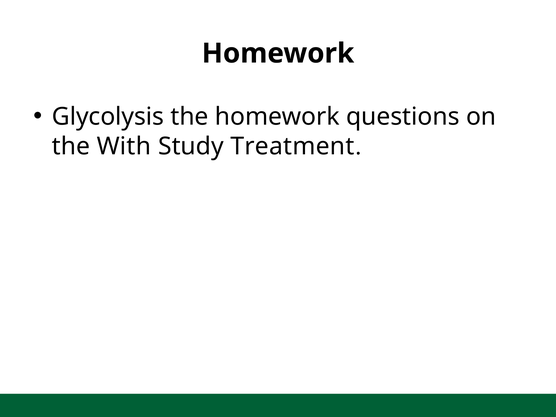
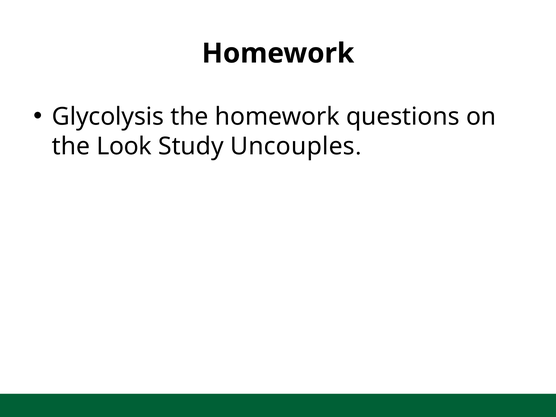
With: With -> Look (124, 146)
Treatment: Treatment -> Uncouples (292, 146)
